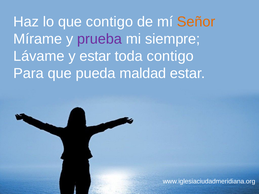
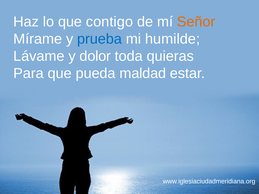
prueba colour: purple -> blue (100, 39)
siempre: siempre -> humilde (173, 39)
y estar: estar -> dolor (95, 56)
toda contigo: contigo -> quieras (170, 56)
